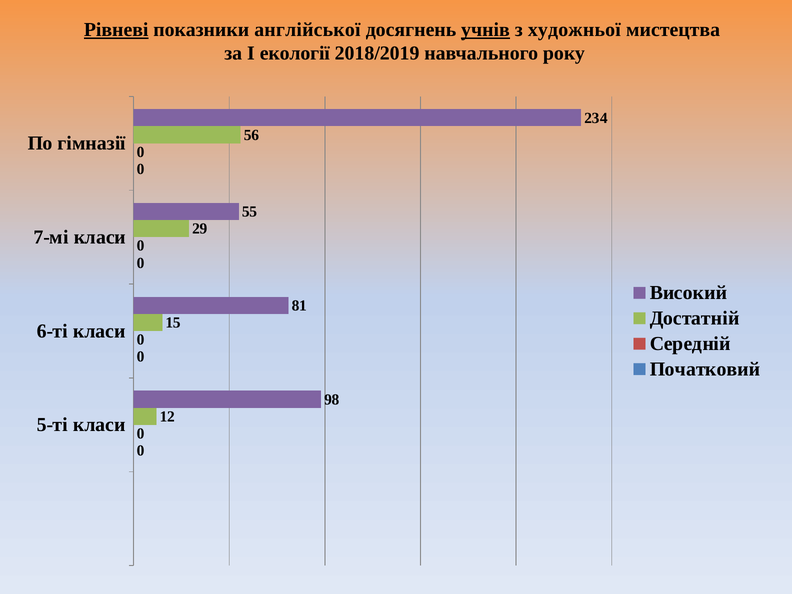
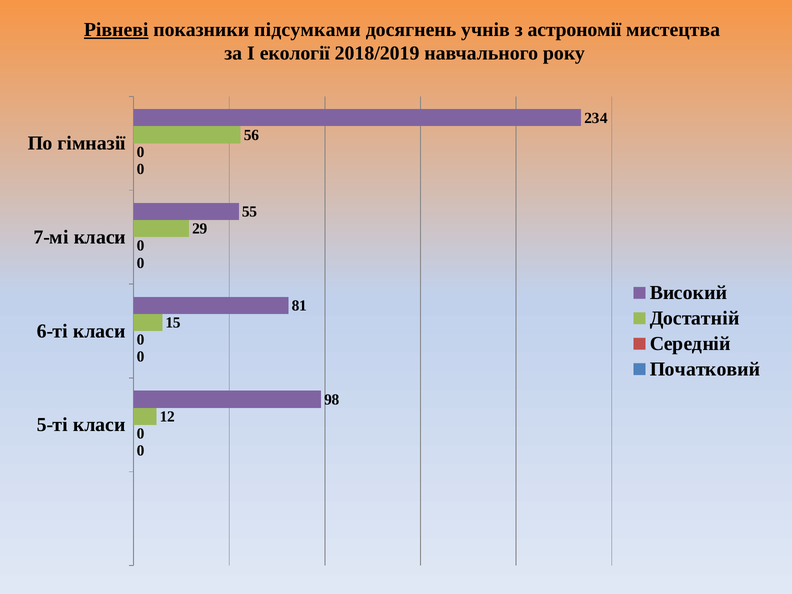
англійської: англійської -> підсумками (307, 30)
учнів underline: present -> none (485, 30)
художньої: художньої -> астрономії (574, 30)
